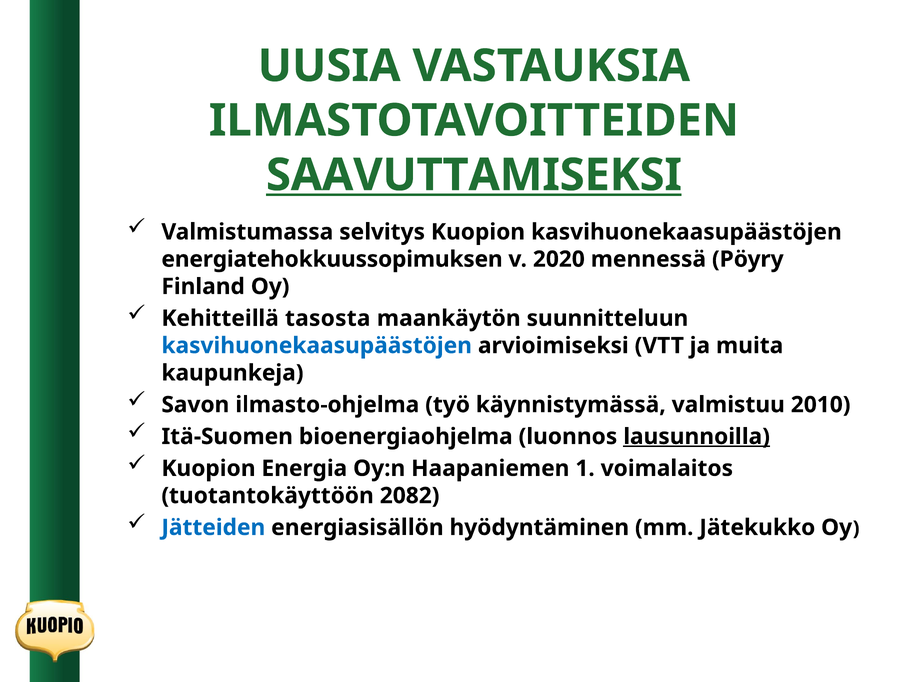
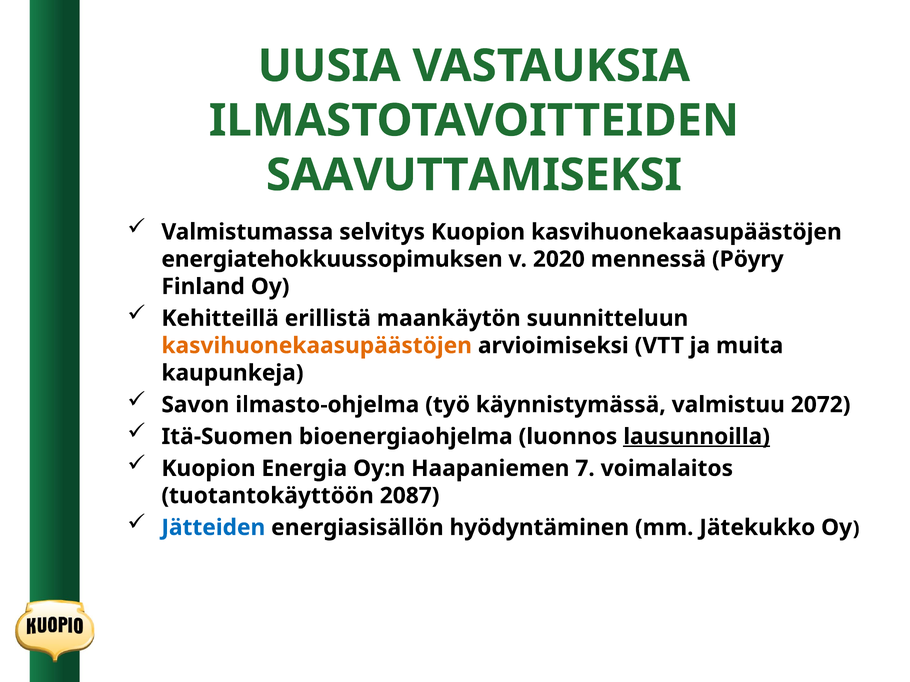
SAAVUTTAMISEKSI underline: present -> none (474, 175)
tasosta: tasosta -> erillistä (328, 319)
kasvihuonekaasupäästöjen colour: blue -> orange (317, 346)
2010: 2010 -> 2072 (821, 405)
1: 1 -> 7 (585, 469)
2082: 2082 -> 2087 (410, 496)
